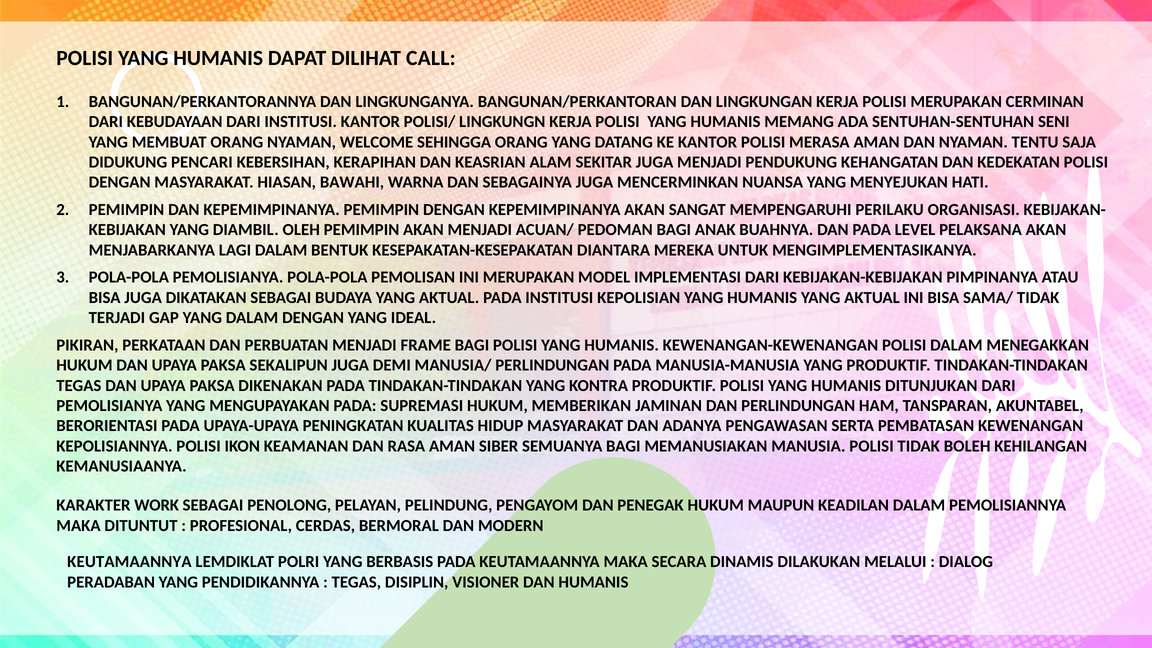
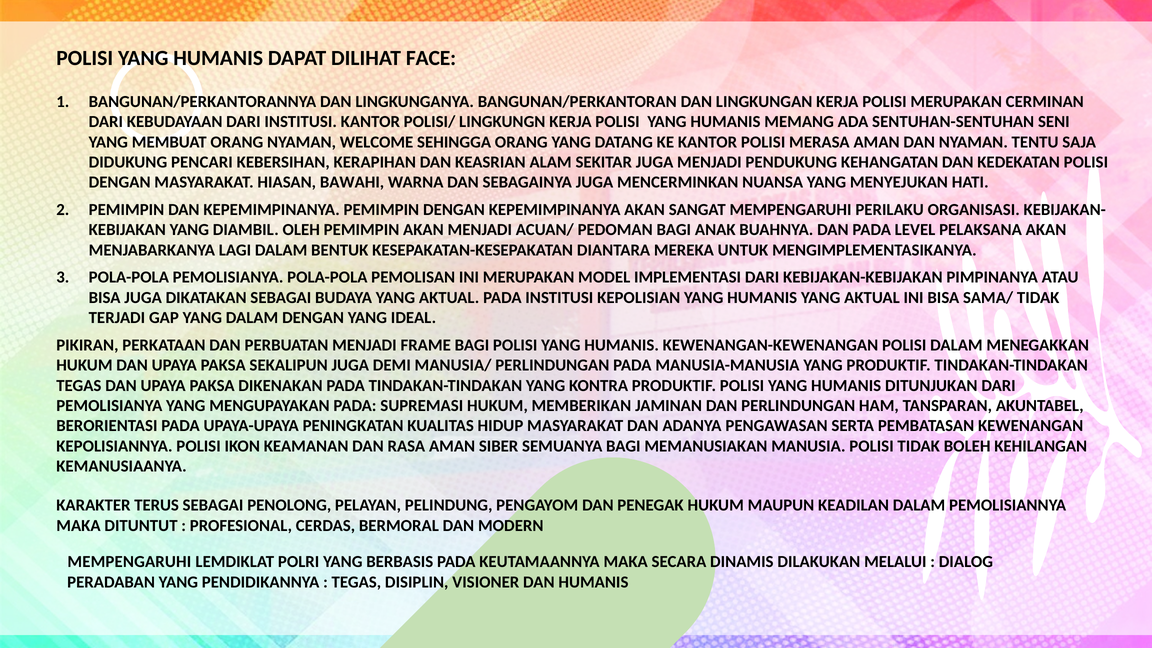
CALL: CALL -> FACE (431, 58)
WORK: WORK -> TERUS (157, 505)
KEUTAMAANNYA: KEUTAMAANNYA -> MEMPENGARUHI (129, 562)
